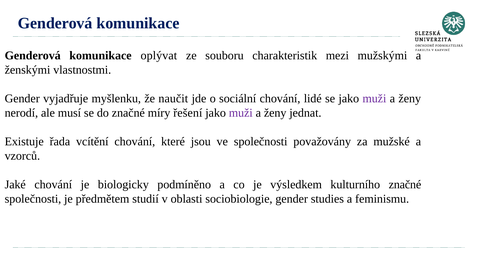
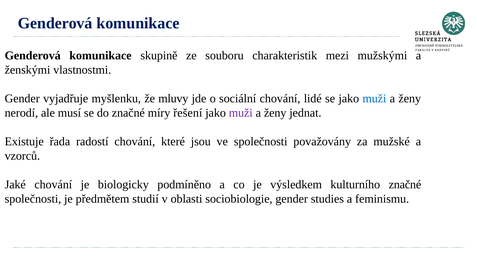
oplývat: oplývat -> skupině (159, 55)
naučit: naučit -> mluvy (173, 98)
muži colour: purple -> blue (374, 98)
vcítění: vcítění -> radostí (92, 141)
